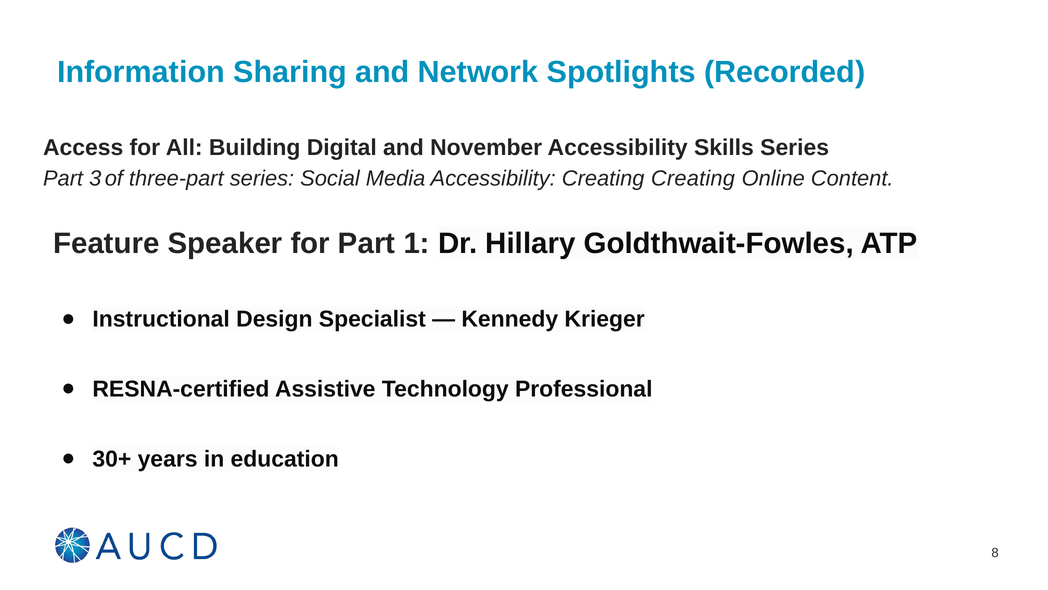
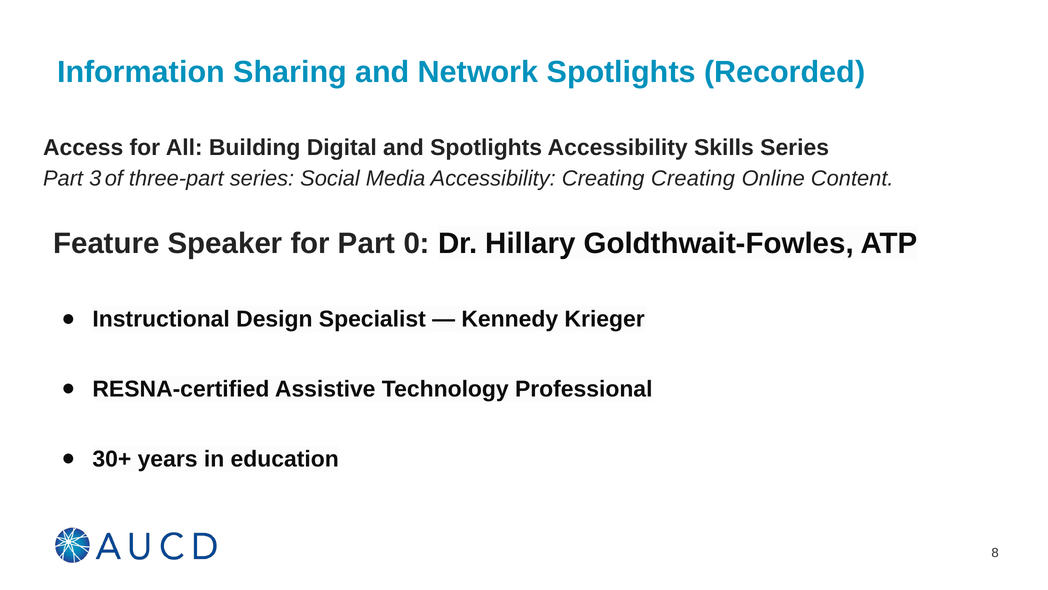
and November: November -> Spotlights (486, 148)
1: 1 -> 0 (417, 243)
